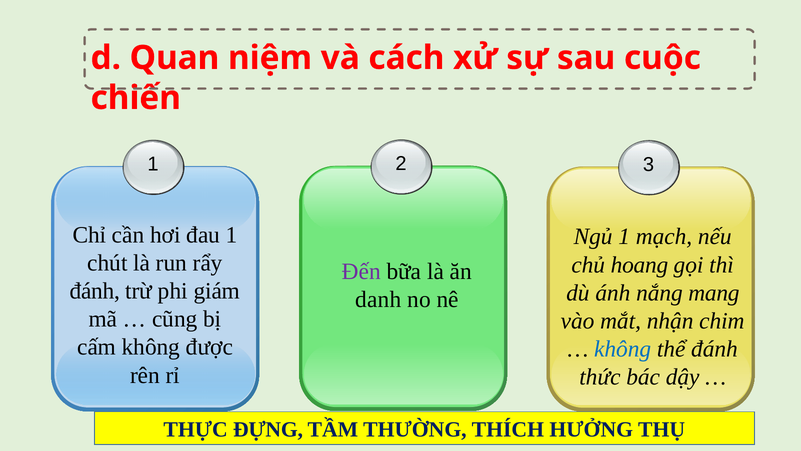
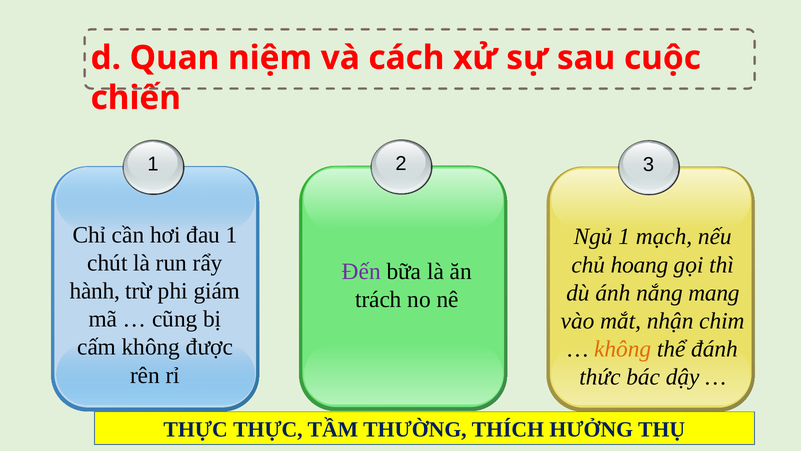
đánh: đánh -> hành (95, 291)
danh: danh -> trách (378, 299)
không colour: blue -> orange (623, 349)
THỰC ĐỰNG: ĐỰNG -> THỰC (268, 429)
